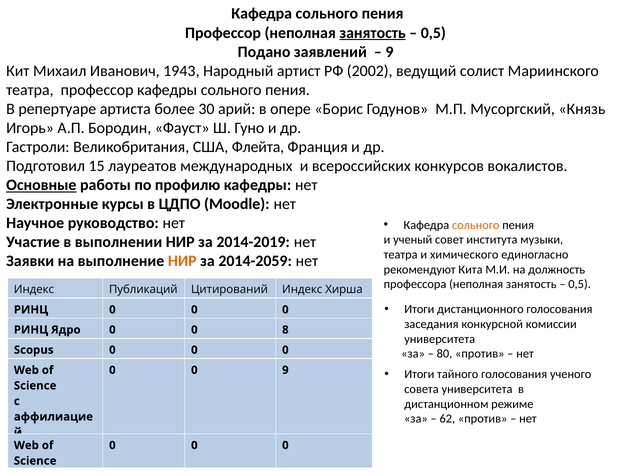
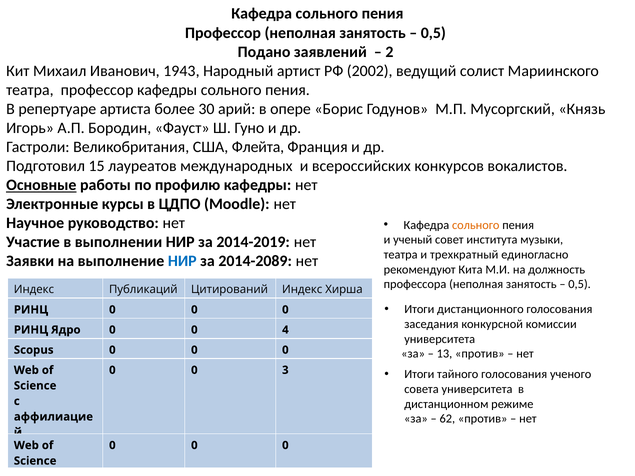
занятость underline: present -> none (373, 33)
9: 9 -> 2 (389, 52)
химического: химического -> трехкратный (464, 255)
НИР colour: orange -> blue (182, 261)
2014-2059: 2014-2059 -> 2014-2089 (255, 261)
8: 8 -> 4 (285, 330)
80: 80 -> 13 (444, 354)
0 9: 9 -> 3 (285, 370)
